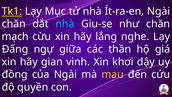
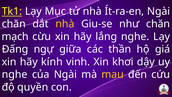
nhà colour: light blue -> yellow (65, 24)
gian: gian -> kính (52, 62)
đồng: đồng -> nghe (15, 74)
